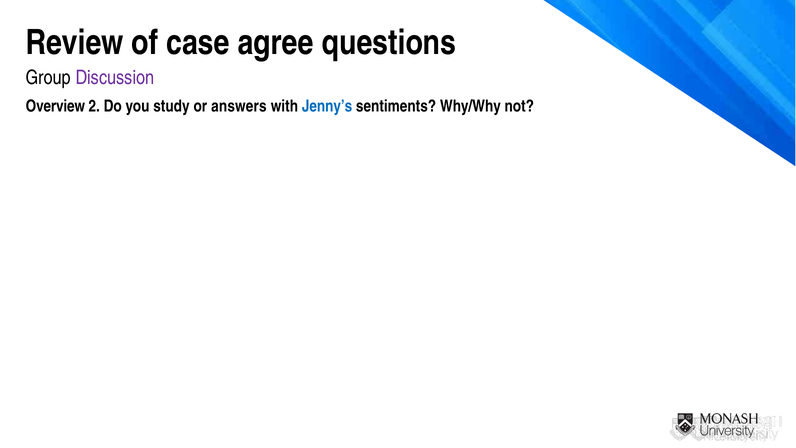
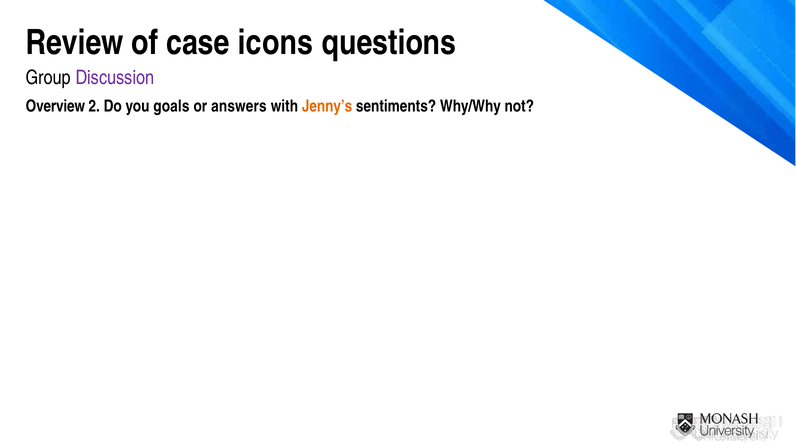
agree: agree -> icons (276, 43)
study: study -> goals (171, 106)
Jenny’s colour: blue -> orange (327, 106)
